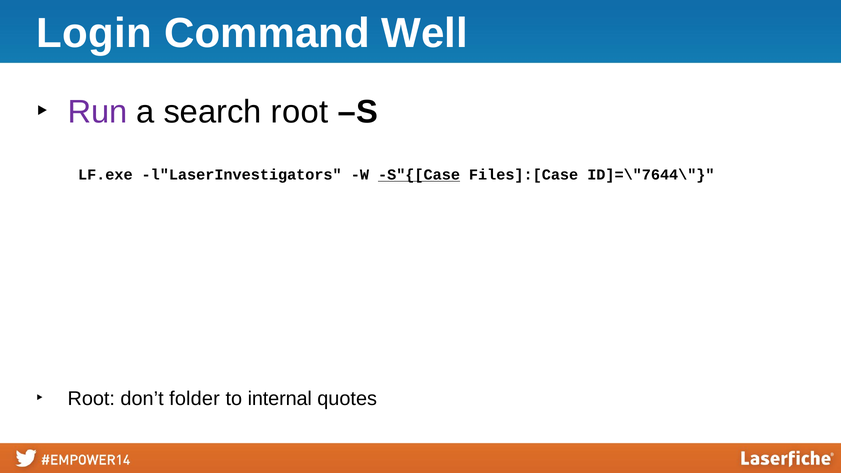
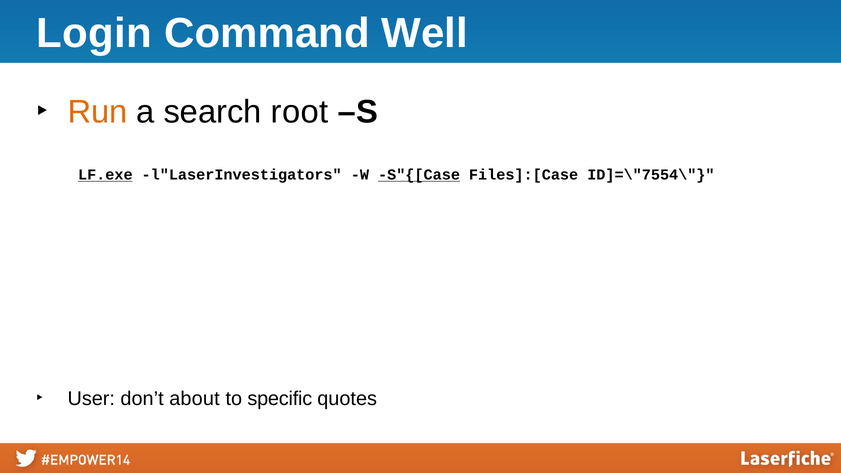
Run colour: purple -> orange (97, 112)
LF.exe underline: none -> present (105, 175)
ID]=\"7644\: ID]=\"7644\ -> ID]=\"7554\ (651, 175)
Root: Root -> User (91, 399)
folder: folder -> about (194, 399)
internal: internal -> specific (280, 399)
